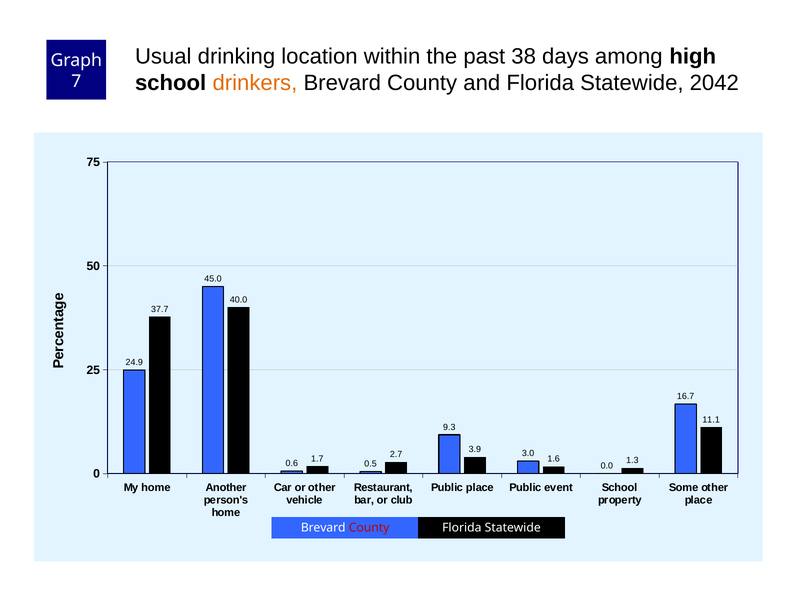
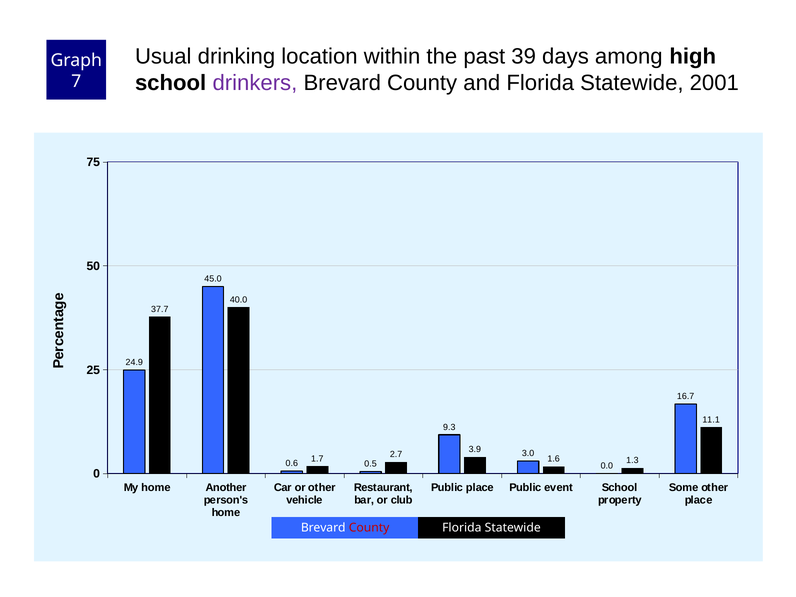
38: 38 -> 39 (524, 57)
drinkers colour: orange -> purple (255, 83)
2042: 2042 -> 2001 (714, 83)
